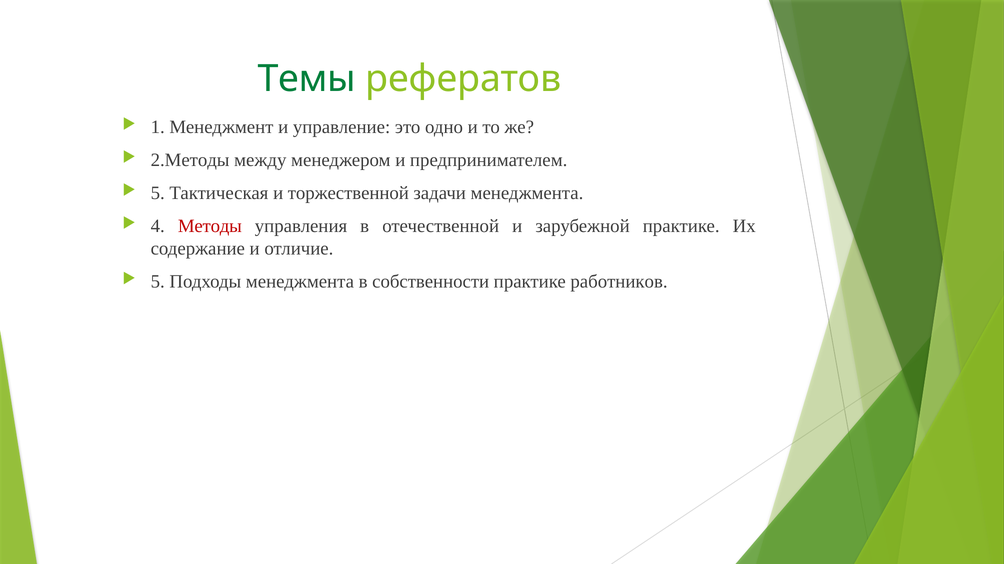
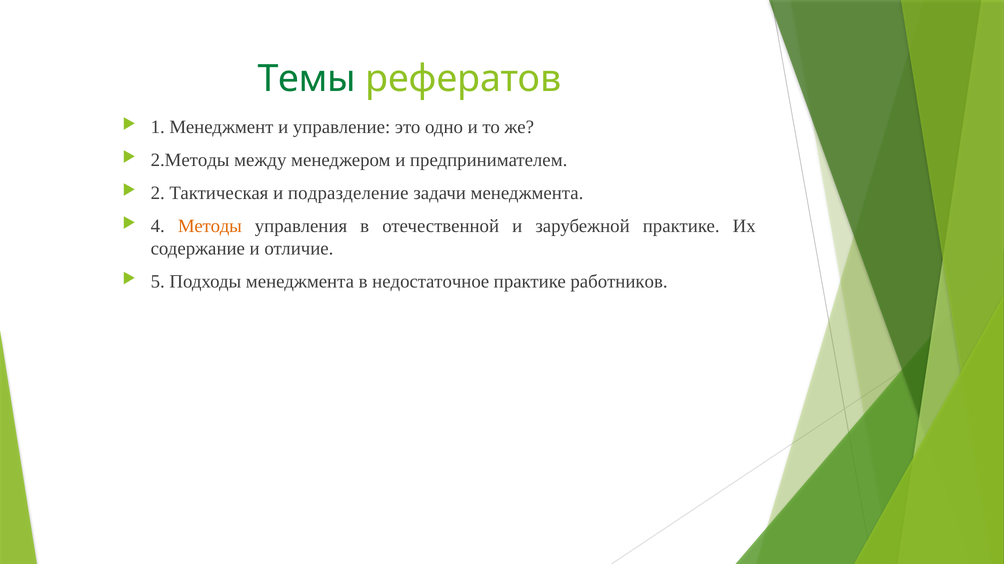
5: 5 -> 2 (158, 193)
торжественной: торжественной -> подразделение (348, 193)
Методы colour: red -> orange (210, 226)
собственности: собственности -> недостаточное (431, 282)
